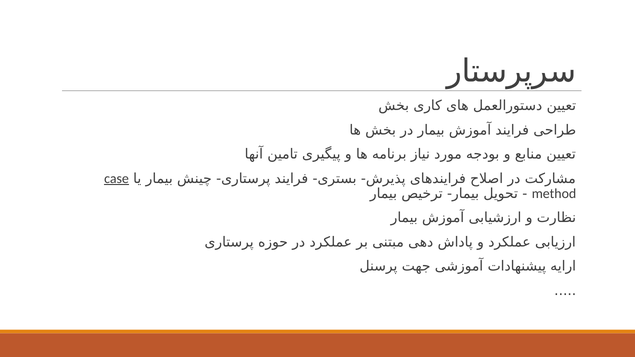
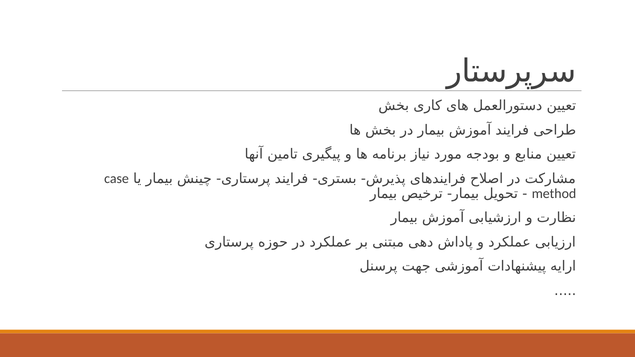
case underline: present -> none (117, 179)
